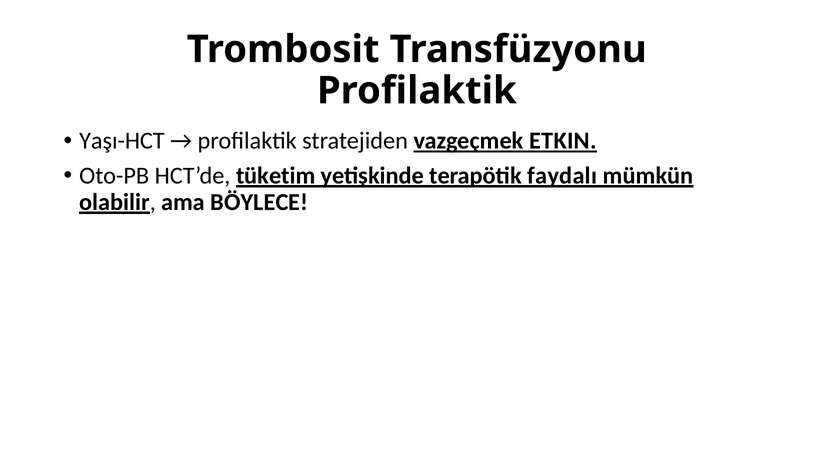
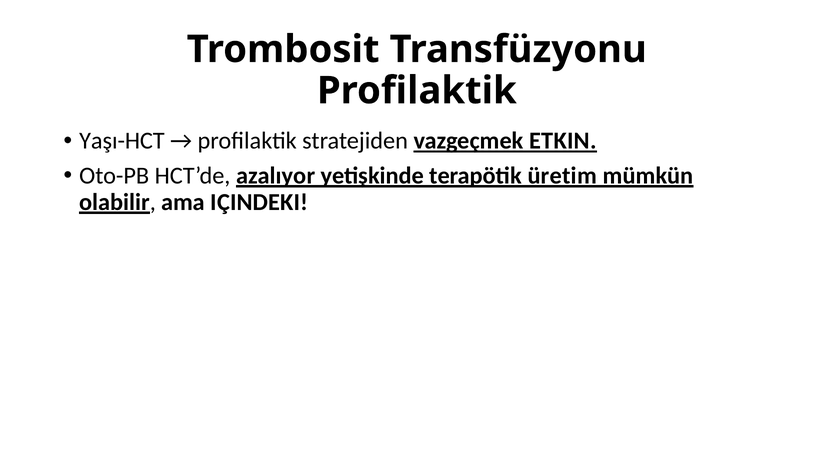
tüketim: tüketim -> azalıyor (276, 176)
faydalı: faydalı -> üretim (562, 176)
BÖYLECE: BÖYLECE -> IÇINDEKI (259, 202)
